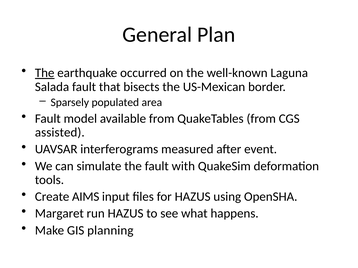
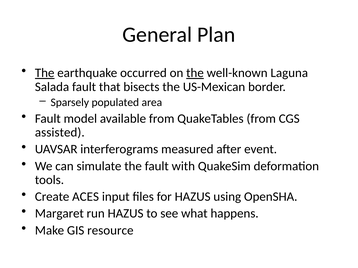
the underline: none -> present (195, 73)
AIMS: AIMS -> ACES (86, 197)
planning: planning -> resource (110, 231)
